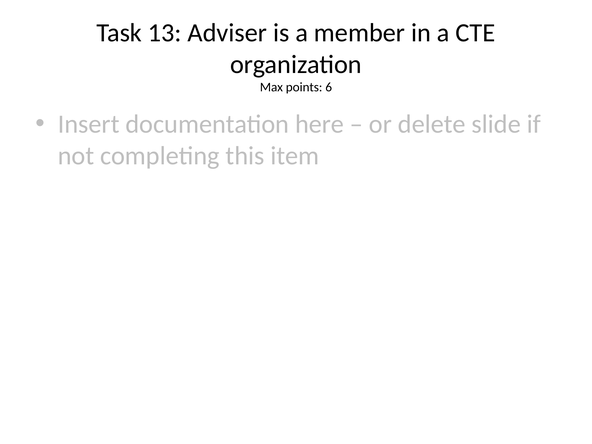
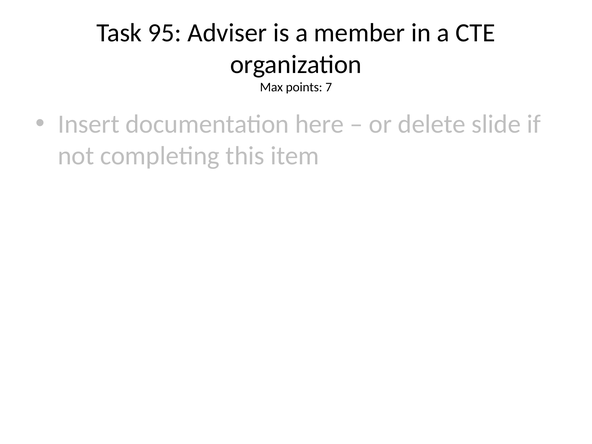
13: 13 -> 95 (165, 33)
6: 6 -> 7 (329, 87)
